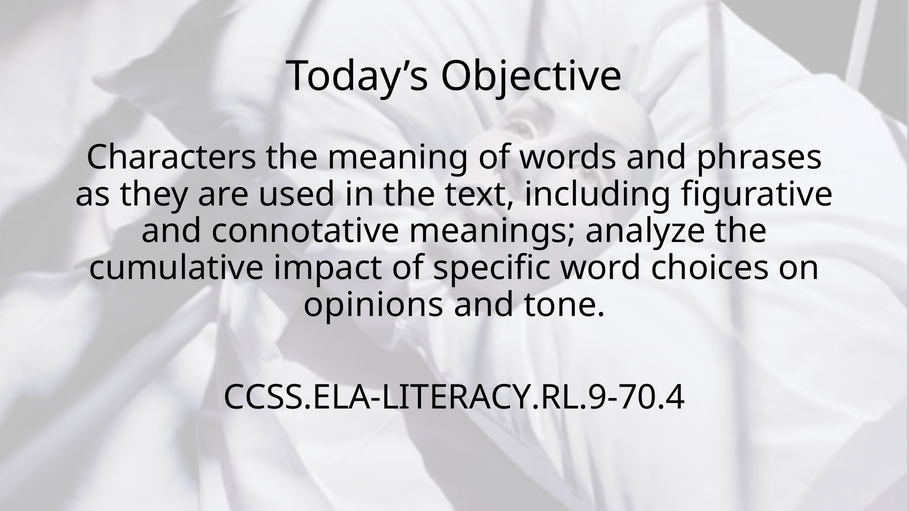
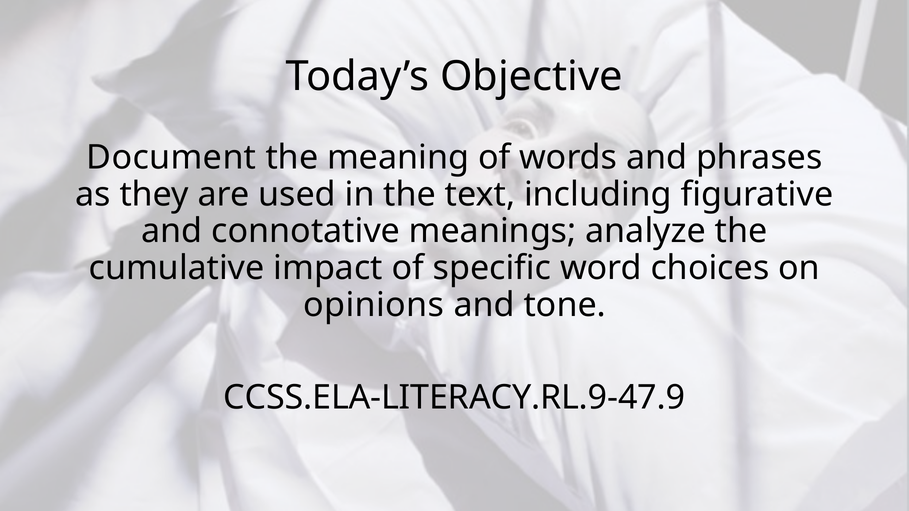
Characters: Characters -> Document (171, 158)
CCSS.ELA-LITERACY.RL.9-70.4: CCSS.ELA-LITERACY.RL.9-70.4 -> CCSS.ELA-LITERACY.RL.9-47.9 (454, 398)
